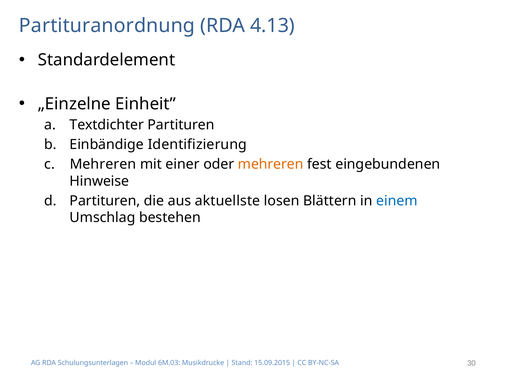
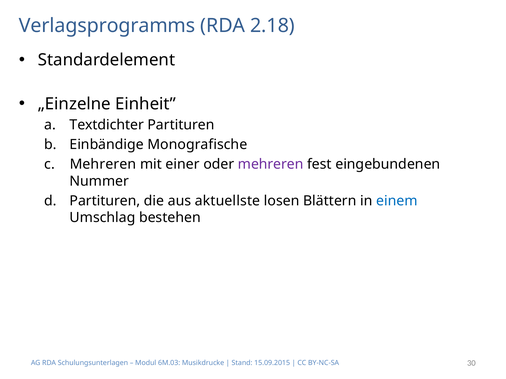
Partituranordnung: Partituranordnung -> Verlagsprogramms (107, 26)
4.13: 4.13 -> 2.18 (272, 26)
Identifizierung: Identifizierung -> Monografische (197, 145)
mehreren colour: orange -> purple (271, 165)
Hinweise: Hinweise -> Nummer (99, 181)
